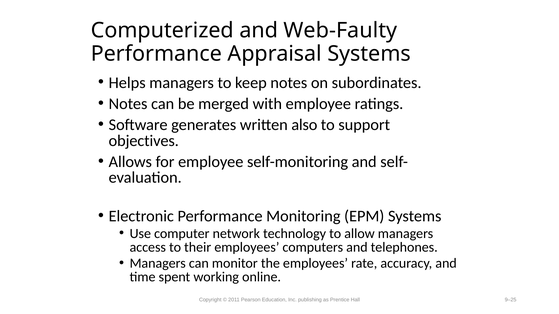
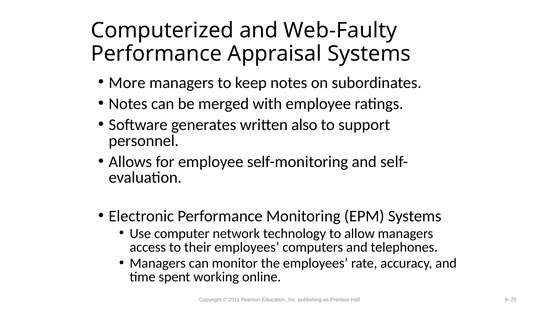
Helps: Helps -> More (127, 83)
objectives: objectives -> personnel (144, 141)
